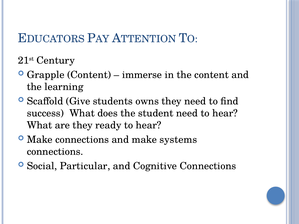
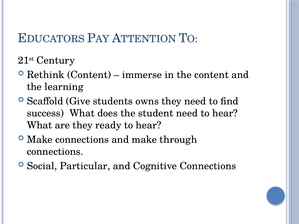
Grapple: Grapple -> Rethink (46, 75)
systems: systems -> through (178, 140)
